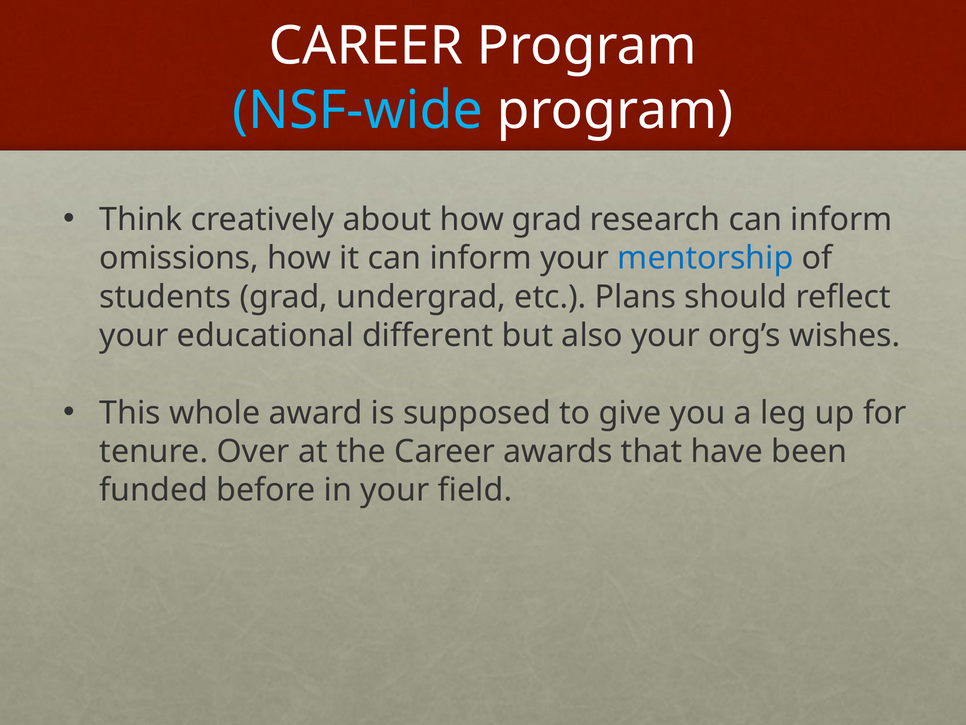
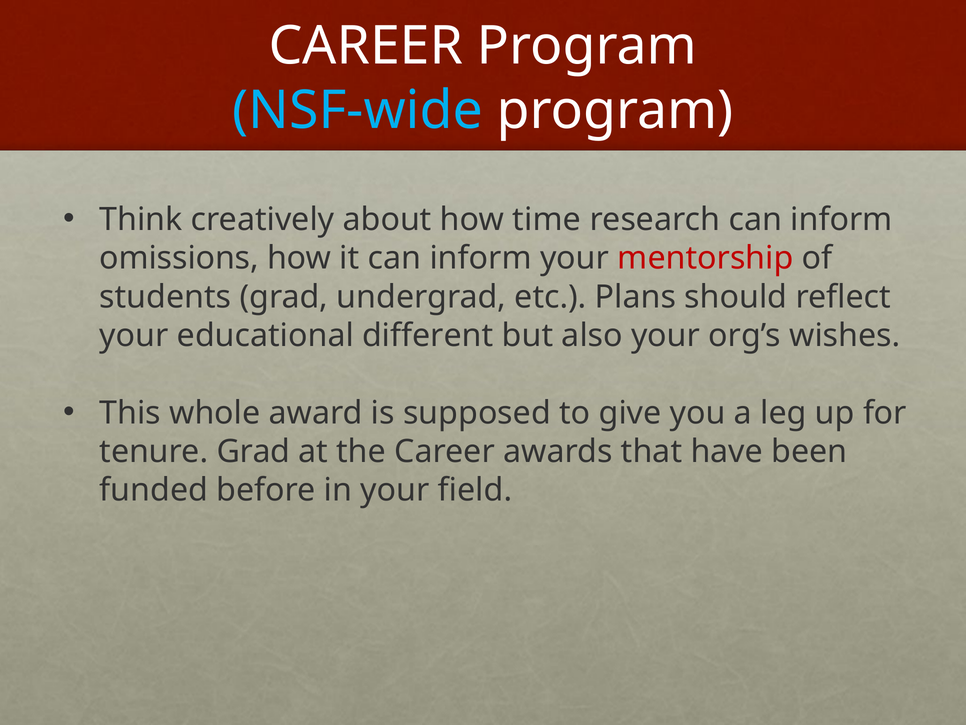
how grad: grad -> time (547, 219)
mentorship colour: blue -> red (705, 258)
tenure Over: Over -> Grad (253, 451)
